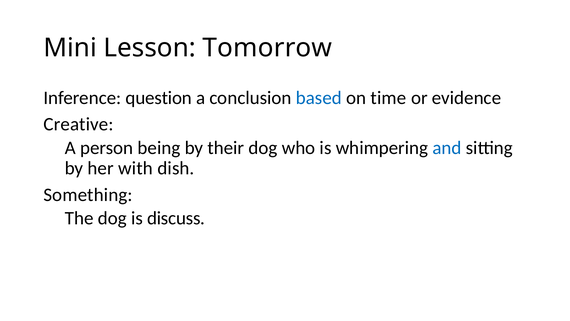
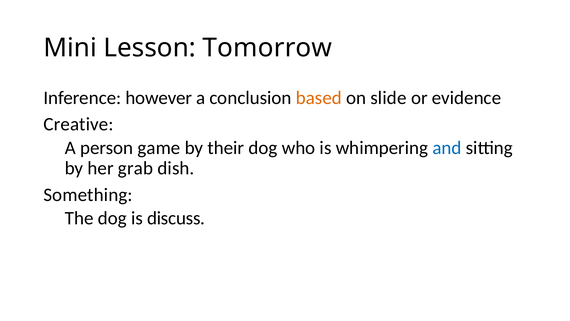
question: question -> however (159, 98)
based colour: blue -> orange (319, 98)
time: time -> slide (388, 98)
being: being -> game (159, 148)
with: with -> grab (136, 168)
